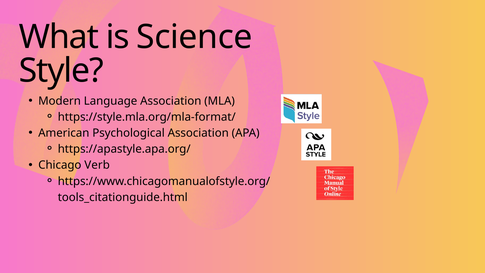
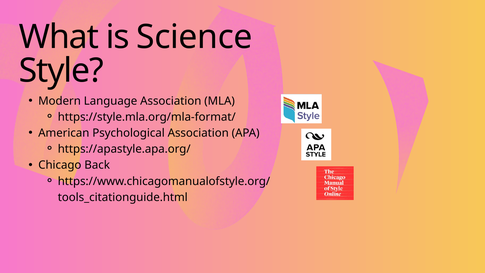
Verb: Verb -> Back (97, 165)
